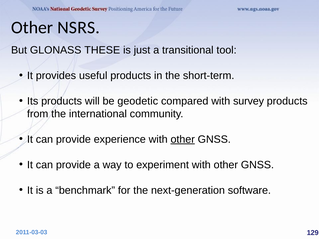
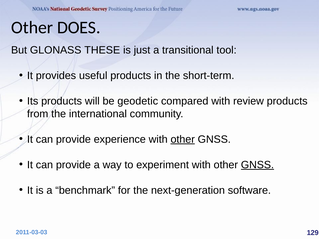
NSRS: NSRS -> DOES (79, 28)
survey: survey -> review (249, 101)
GNSS underline: none -> present (257, 165)
